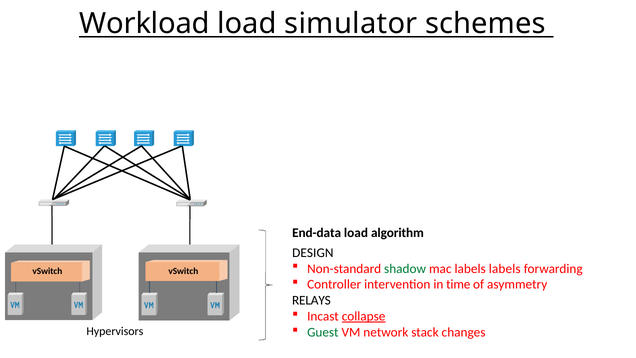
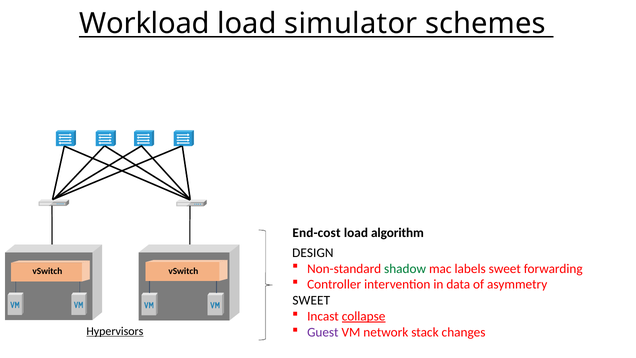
End-data: End-data -> End-cost (317, 233)
labels labels: labels -> sweet (505, 268)
time: time -> data (458, 284)
RELAYS: RELAYS -> SWEET (311, 300)
Guest colour: green -> purple (323, 332)
Hypervisors underline: none -> present (115, 331)
